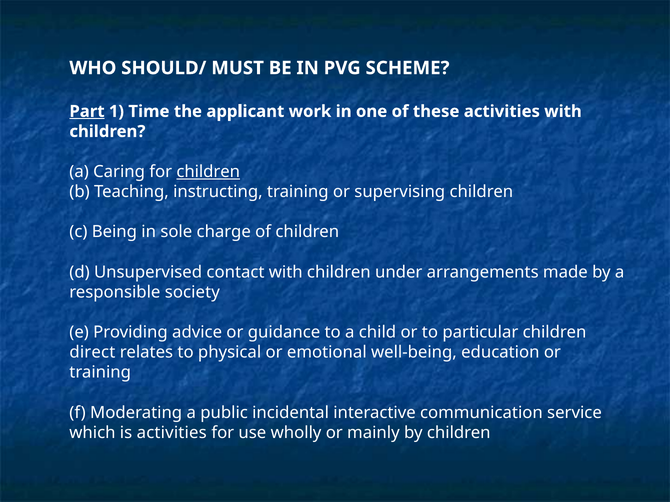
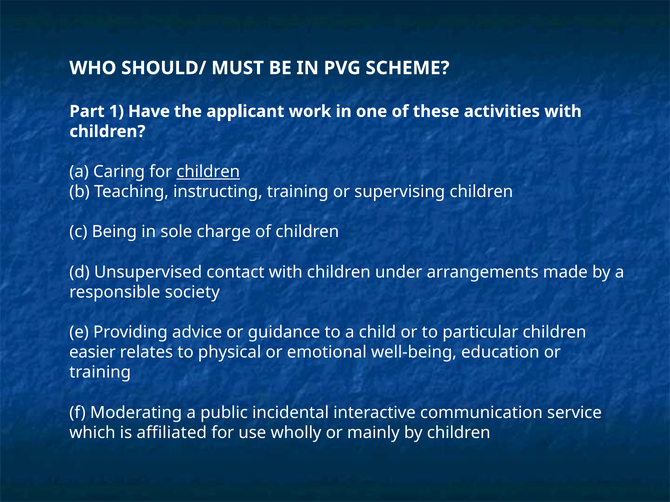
Part underline: present -> none (87, 112)
Time: Time -> Have (149, 112)
direct: direct -> easier (93, 353)
is activities: activities -> affiliated (172, 433)
